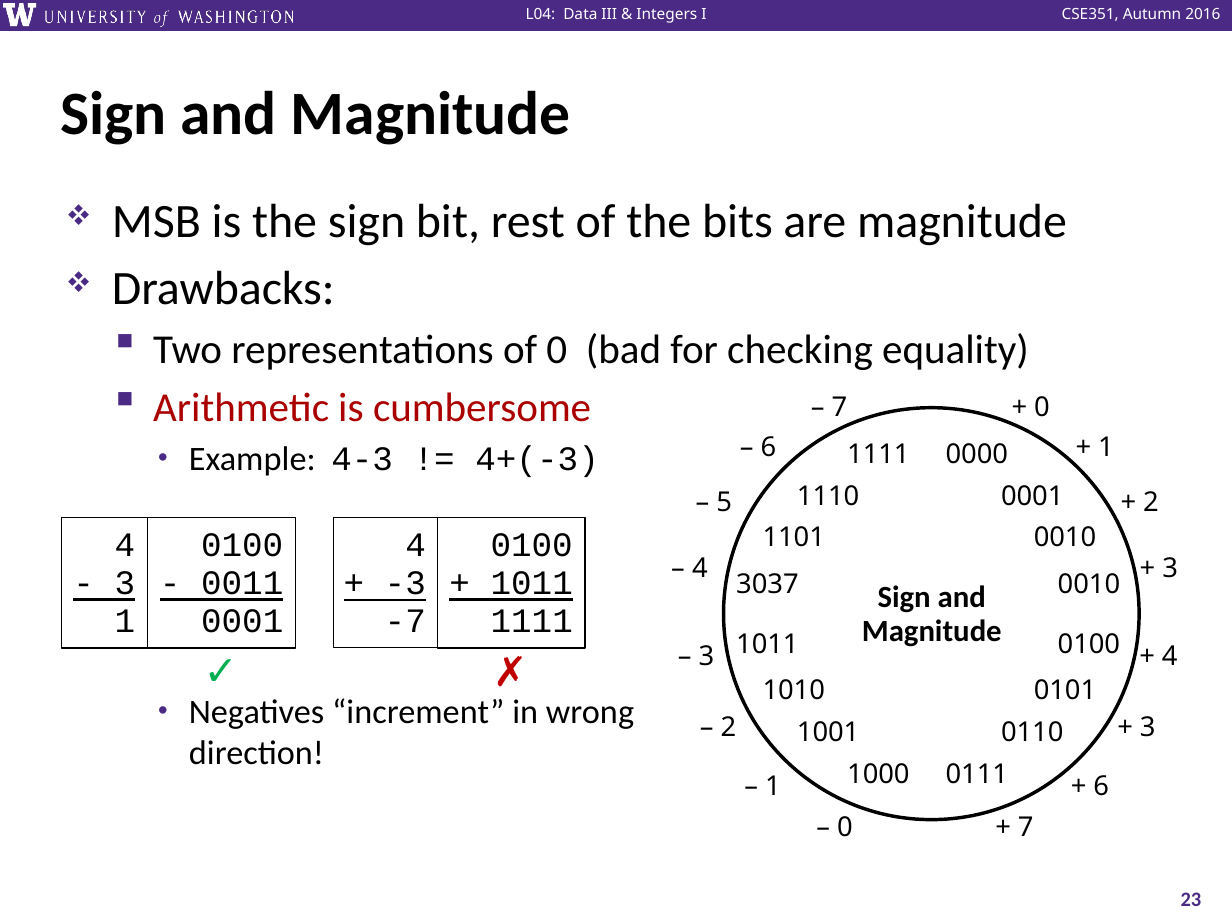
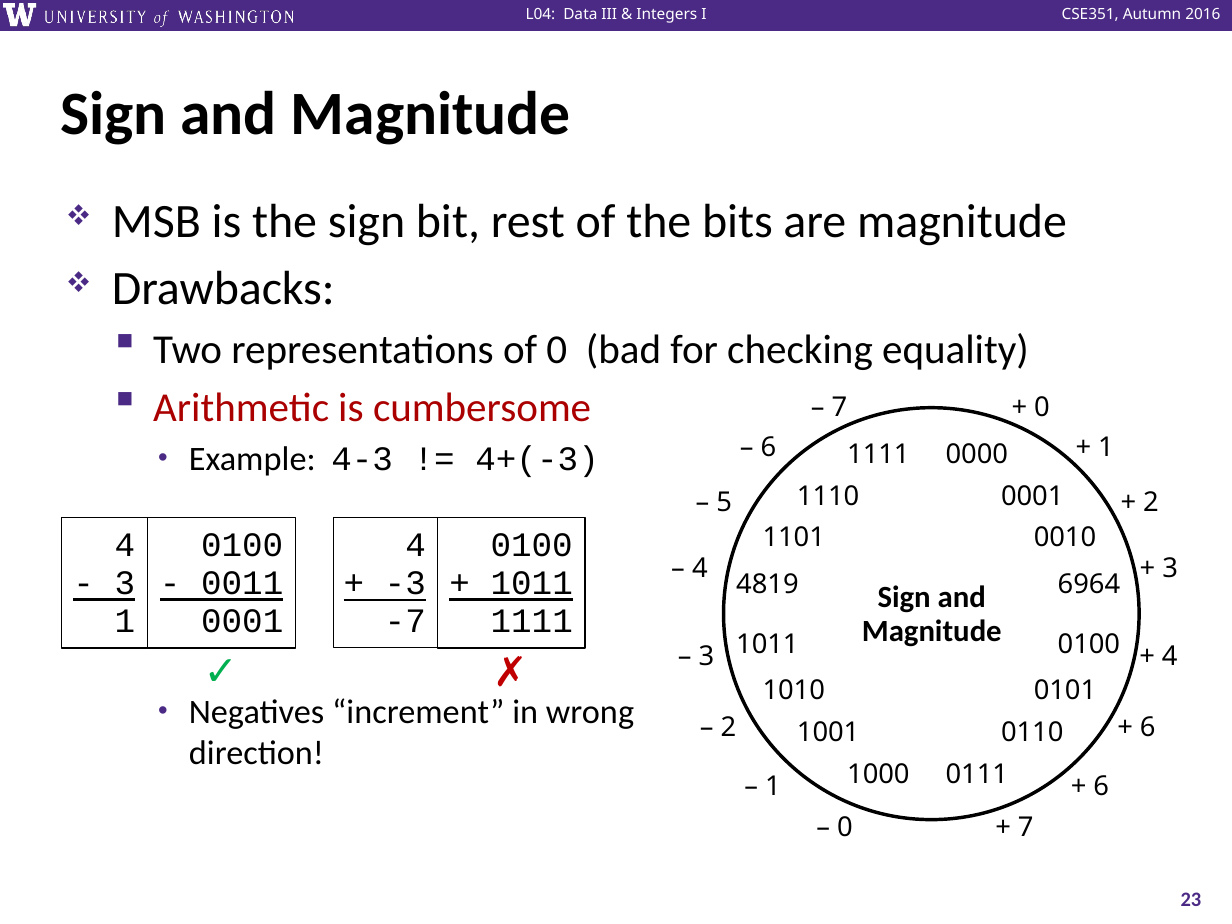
3037: 3037 -> 4819 (767, 585)
0010: 0010 -> 6964 (1089, 585)
3: 3 -> 6 (1148, 727)
